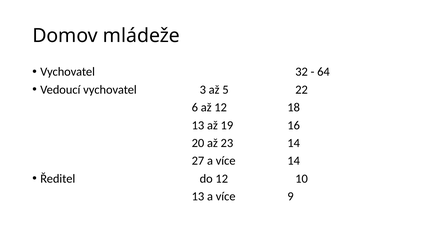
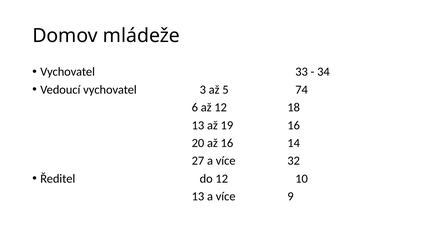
32: 32 -> 33 (302, 72)
64: 64 -> 34 (323, 72)
22: 22 -> 74 (302, 90)
až 23: 23 -> 16 (227, 143)
více 14: 14 -> 32 (294, 161)
